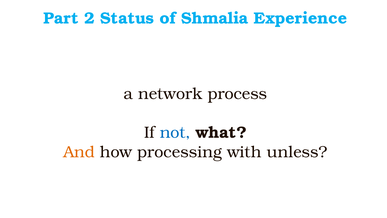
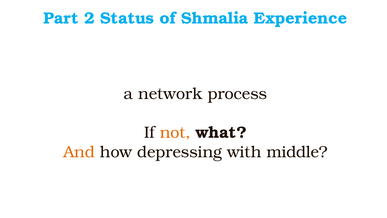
not colour: blue -> orange (175, 132)
processing: processing -> depressing (179, 152)
unless: unless -> middle (297, 152)
